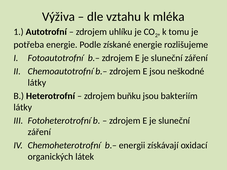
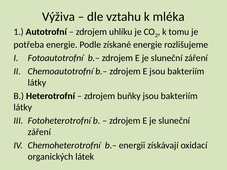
E jsou neškodné: neškodné -> bakteriím (186, 71)
buňku: buňku -> buňky (129, 96)
